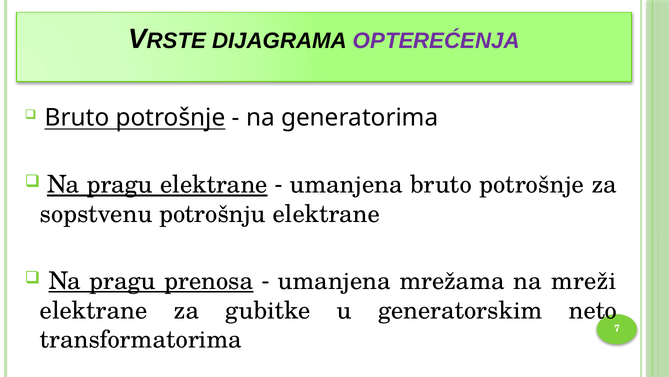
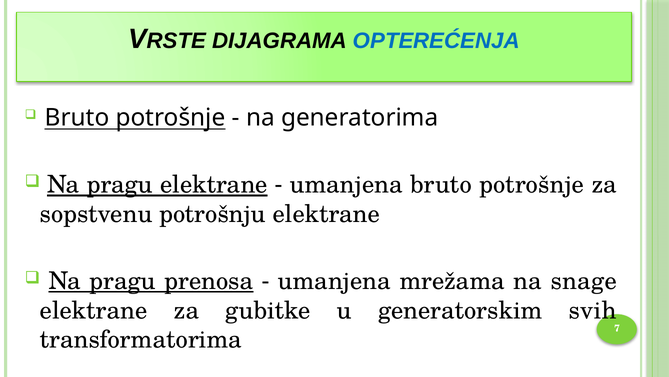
OPTEREĆENJA colour: purple -> blue (436, 41)
mreži: mreži -> snage (584, 281)
neto: neto -> svih (593, 310)
